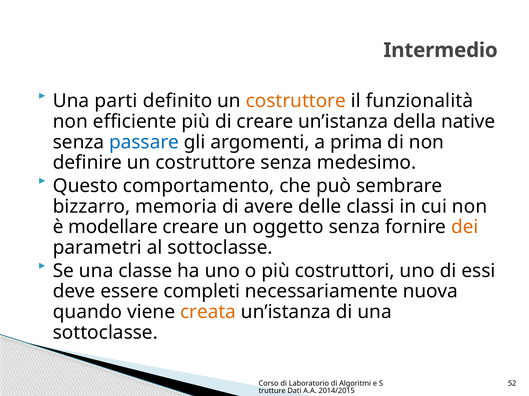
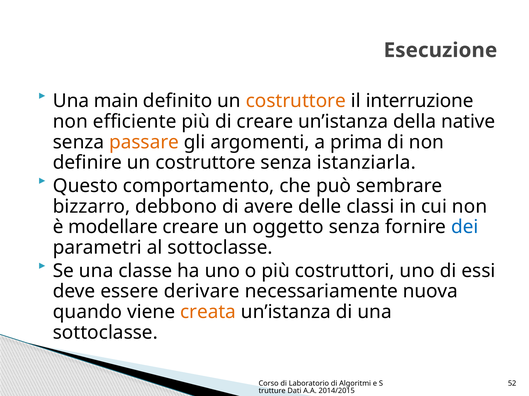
Intermedio: Intermedio -> Esecuzione (440, 50)
parti: parti -> main (116, 101)
funzionalità: funzionalità -> interruzione (420, 101)
passare colour: blue -> orange (144, 142)
medesimo: medesimo -> istanziarla (366, 163)
memoria: memoria -> debbono (176, 207)
dei colour: orange -> blue (465, 227)
completi: completi -> derivare (202, 292)
